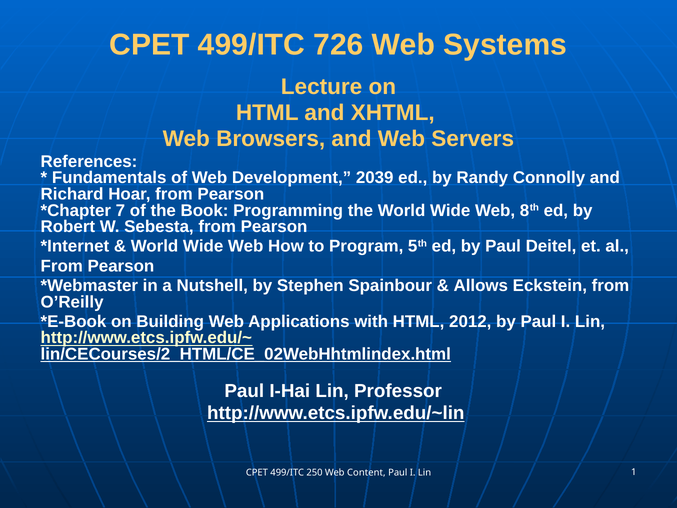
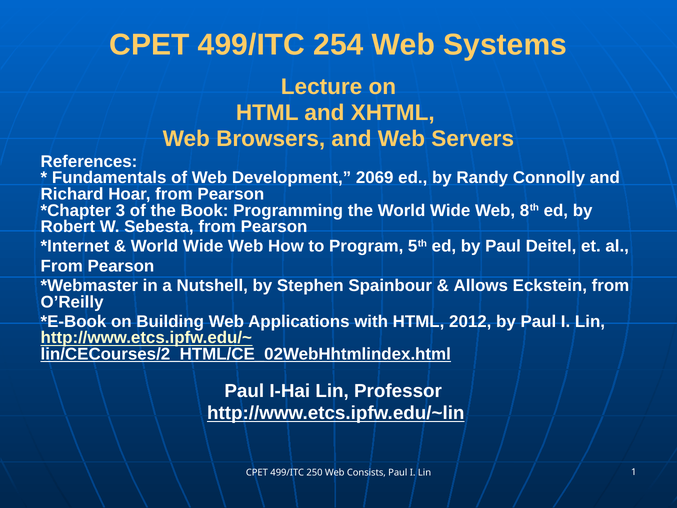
726: 726 -> 254 (338, 45)
2039: 2039 -> 2069 (375, 178)
7: 7 -> 3 (120, 210)
Content: Content -> Consists (366, 472)
